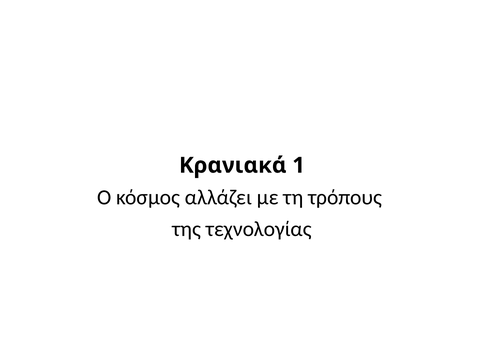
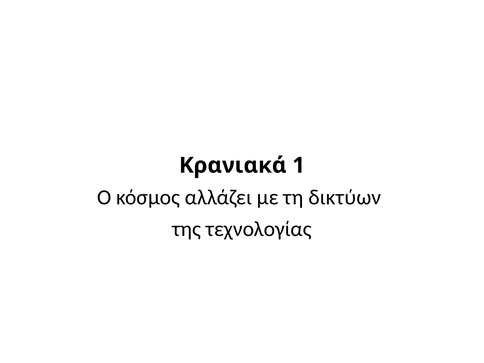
τρόπους: τρόπους -> δικτύων (345, 197)
